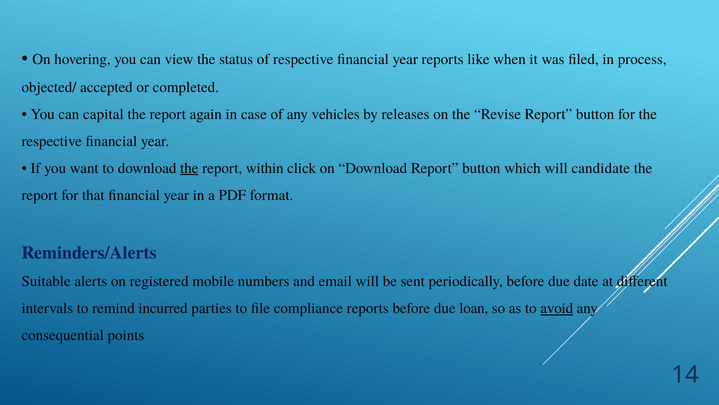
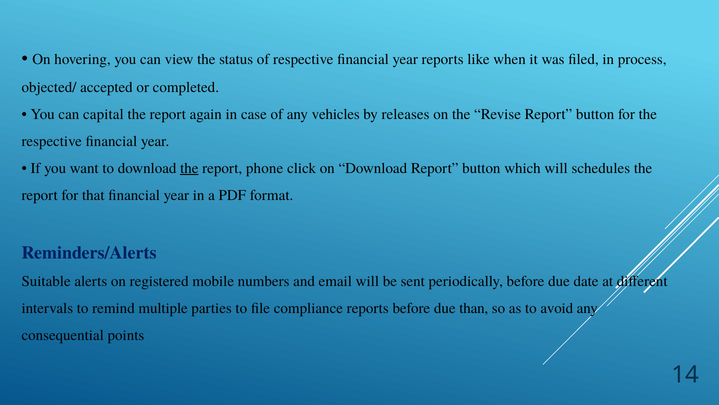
within: within -> phone (265, 168)
candidate: candidate -> schedules (601, 168)
incurred: incurred -> multiple (163, 308)
loan: loan -> than (474, 308)
avoid underline: present -> none (557, 308)
